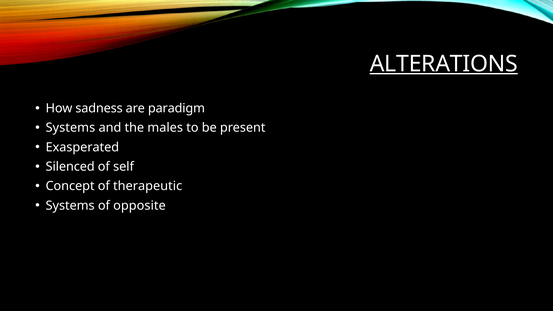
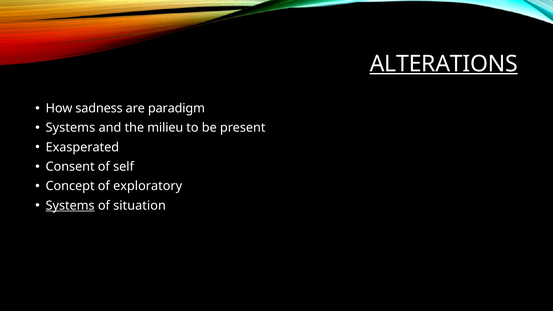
males: males -> milieu (165, 128)
Silenced: Silenced -> Consent (70, 167)
therapeutic: therapeutic -> exploratory (148, 186)
Systems underline: none -> present (70, 206)
opposite: opposite -> situation (140, 206)
